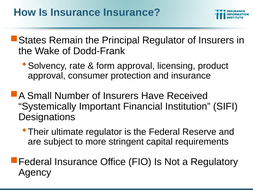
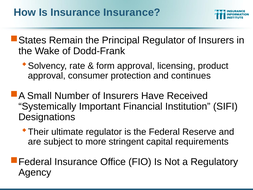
and insurance: insurance -> continues (191, 76)
